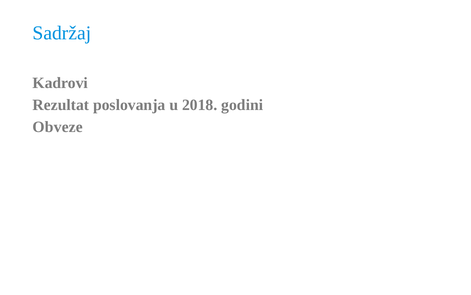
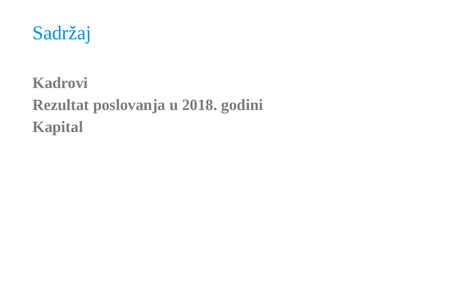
Obveze: Obveze -> Kapital (58, 127)
